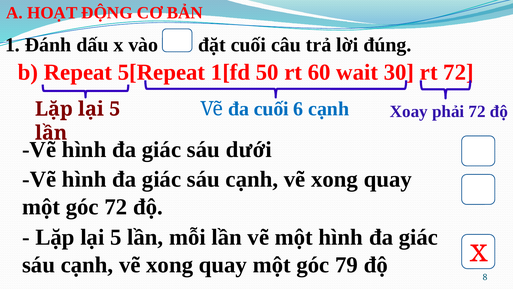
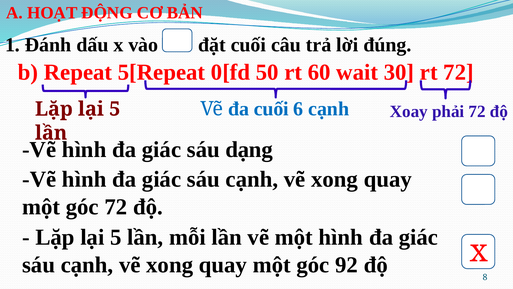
1[fd: 1[fd -> 0[fd (231, 72)
dưới: dưới -> dạng (249, 149)
79: 79 -> 92 (346, 264)
